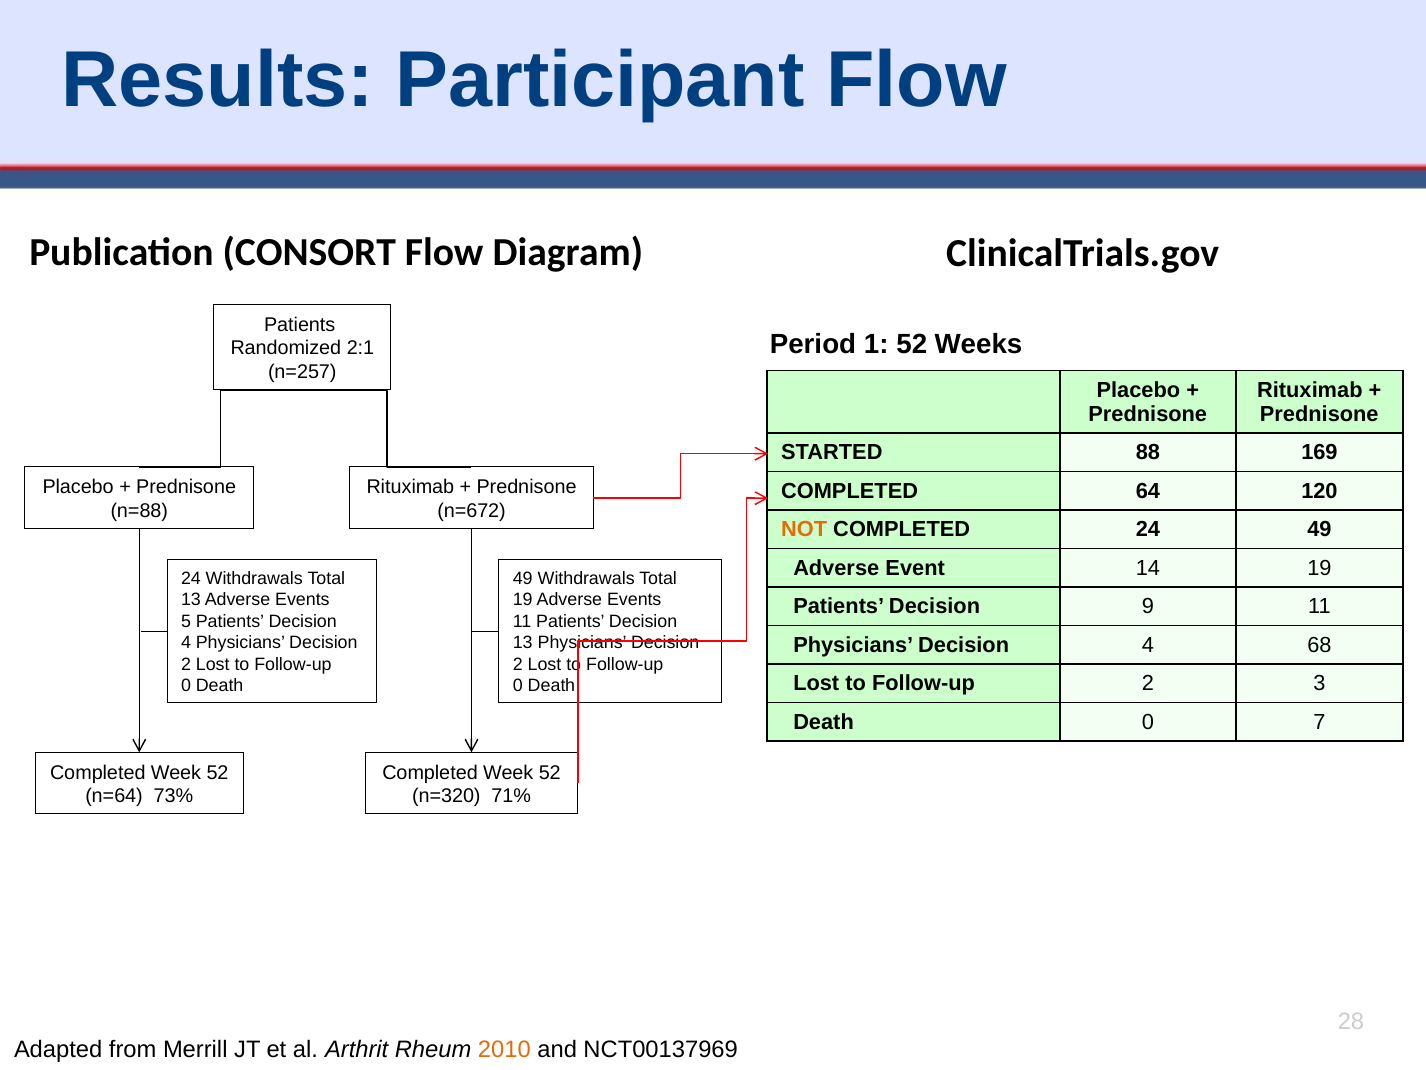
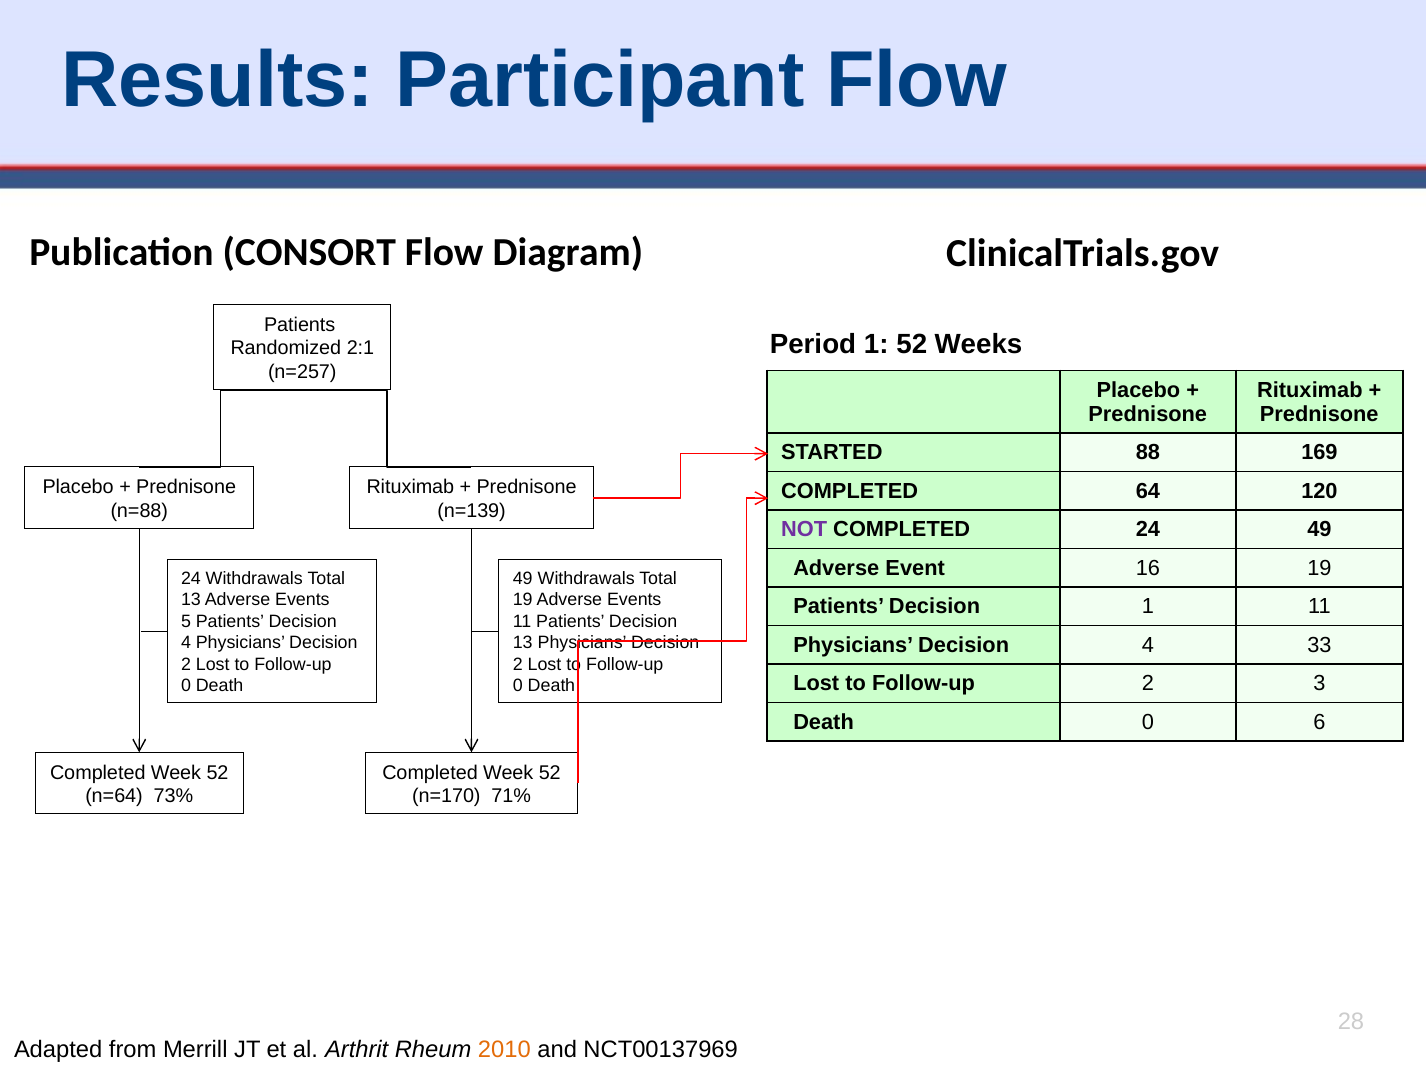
n=672: n=672 -> n=139 (472, 511)
NOT colour: orange -> purple (804, 529)
14: 14 -> 16 (1148, 568)
Decision 9: 9 -> 1 (1148, 606)
68: 68 -> 33 (1319, 645)
7: 7 -> 6 (1319, 722)
n=320: n=320 -> n=170 (446, 796)
